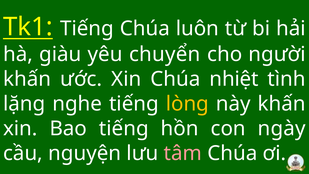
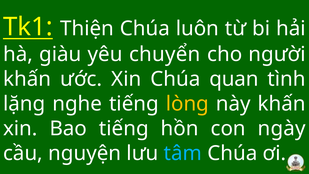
Tiếng: Tiếng -> Thiện (87, 29)
nhiệt: nhiệt -> quan (234, 79)
tâm colour: pink -> light blue (183, 153)
